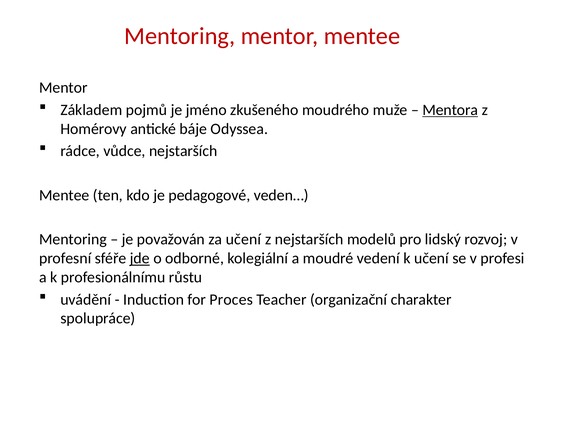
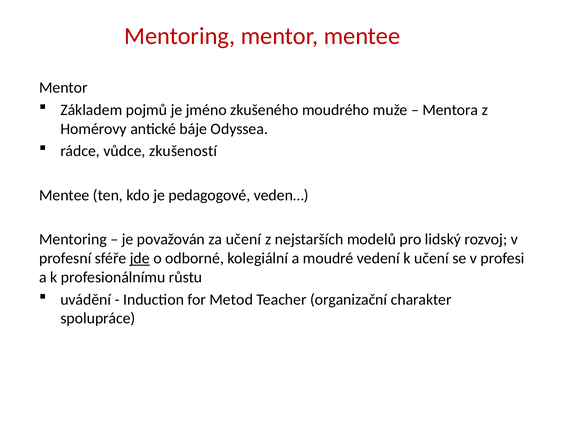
Mentora underline: present -> none (450, 110)
vůdce nejstarších: nejstarších -> zkušeností (183, 151)
Proces: Proces -> Metod (231, 299)
